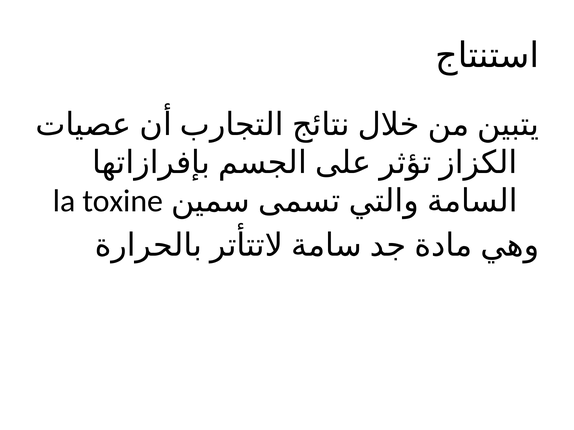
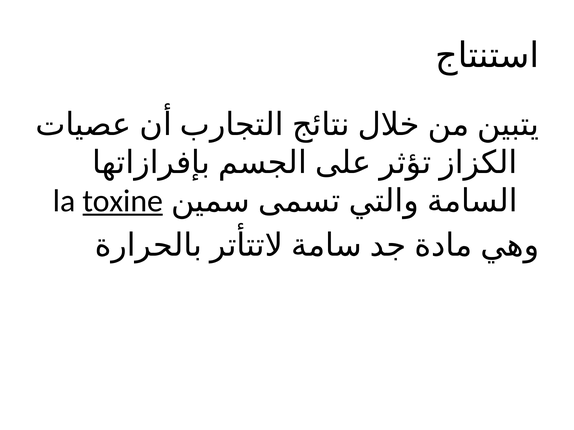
toxine underline: none -> present (123, 201)
